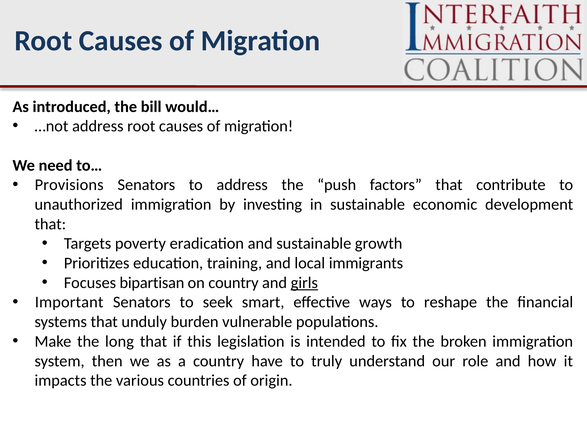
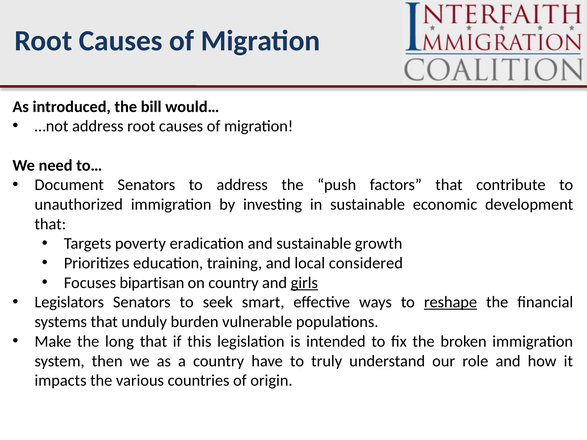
Provisions: Provisions -> Document (69, 185)
immigrants: immigrants -> considered (366, 263)
Important: Important -> Legislators (69, 302)
reshape underline: none -> present (450, 302)
